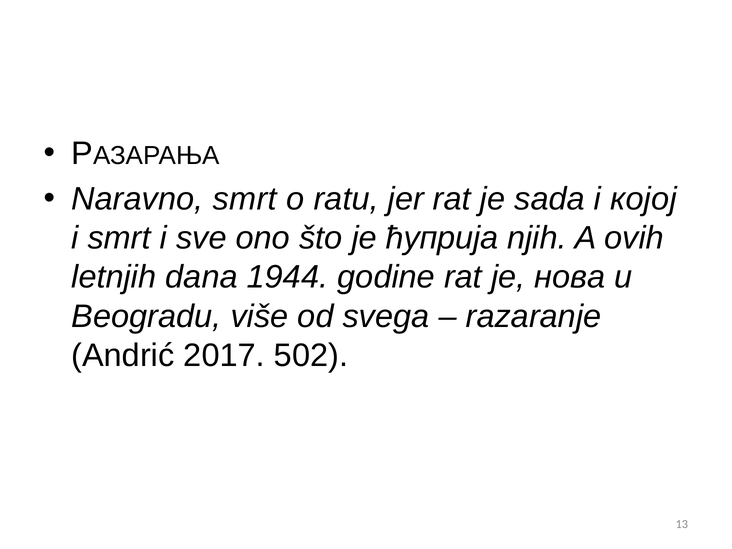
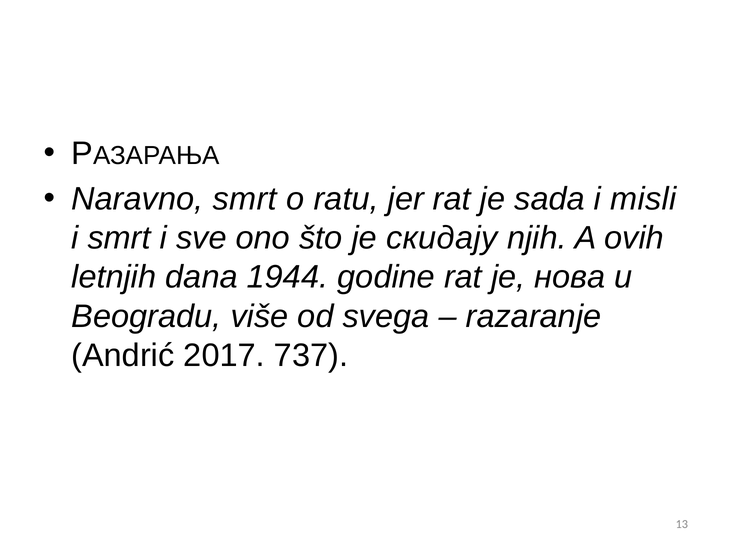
којој: којој -> misli (643, 199)
ћуприја: ћуприја -> скидају (442, 238)
502: 502 -> 737 (311, 355)
